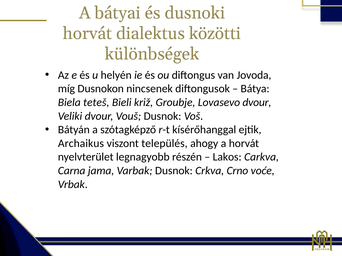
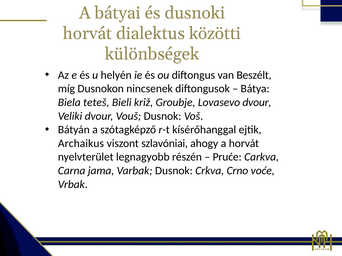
Jovoda: Jovoda -> Beszélt (254, 75)
település: település -> szlavóniai (165, 144)
Lakos: Lakos -> Pruće (227, 157)
